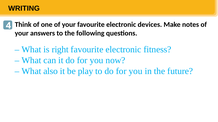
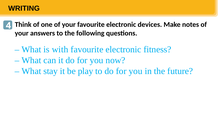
right: right -> with (60, 50)
also: also -> stay (51, 71)
